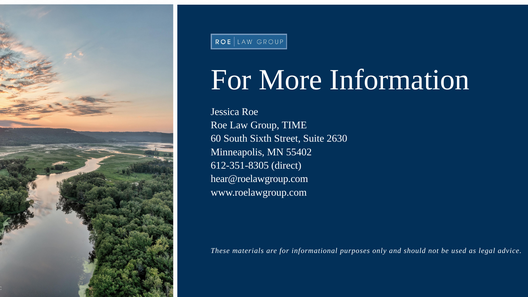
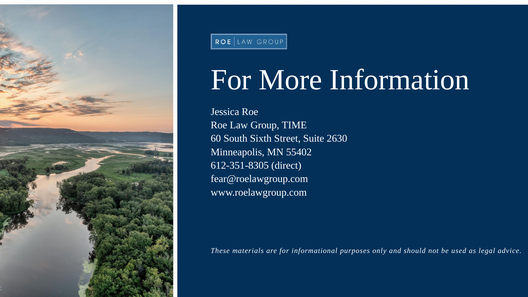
hear@roelawgroup.com: hear@roelawgroup.com -> fear@roelawgroup.com (259, 179)
